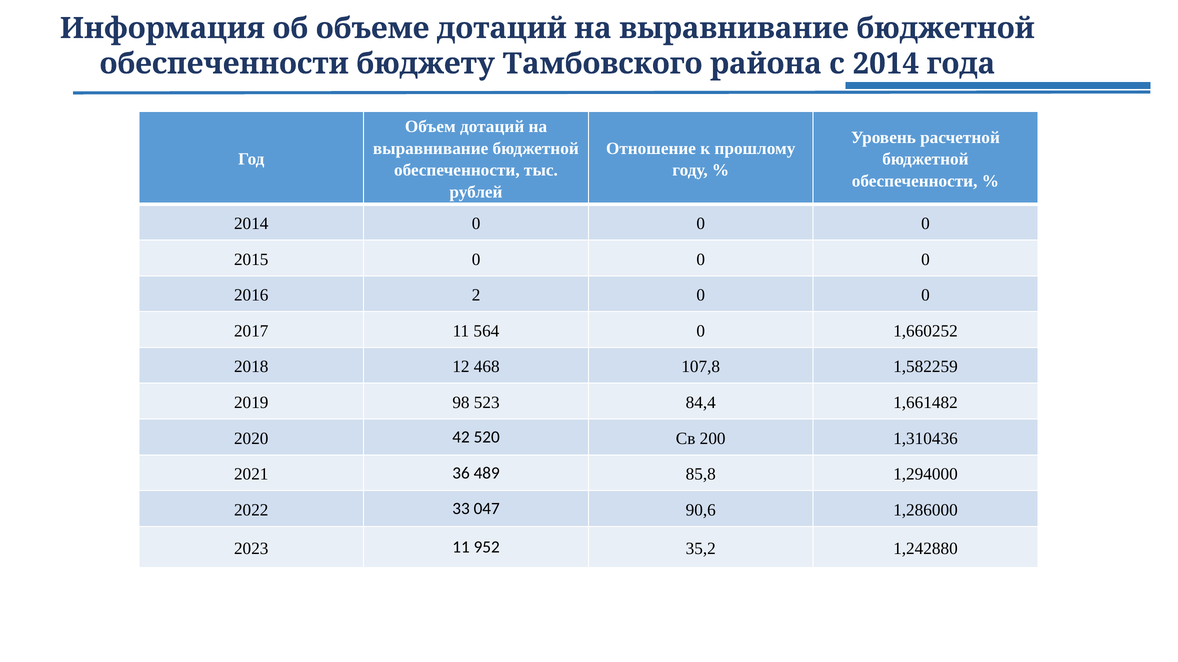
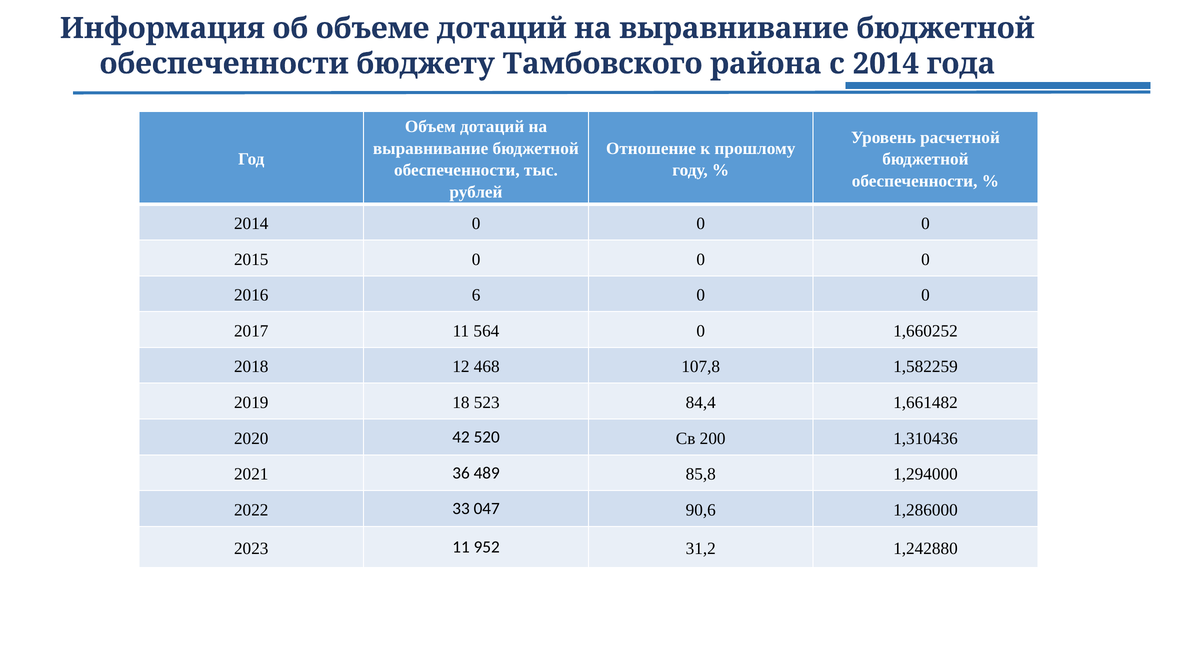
2: 2 -> 6 (476, 296)
98: 98 -> 18 (461, 403)
35,2: 35,2 -> 31,2 (701, 549)
